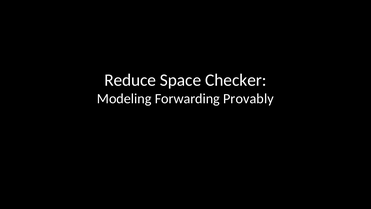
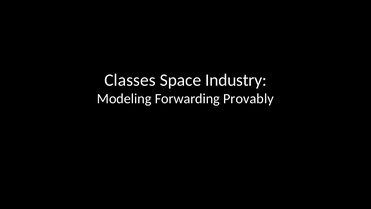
Reduce: Reduce -> Classes (130, 80)
Checker: Checker -> Industry (236, 80)
